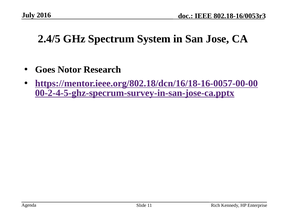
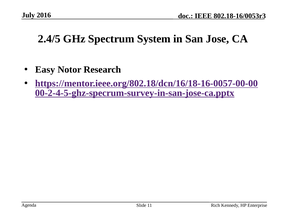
Goes: Goes -> Easy (45, 70)
